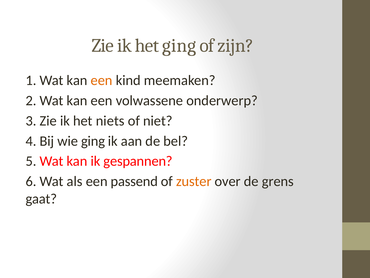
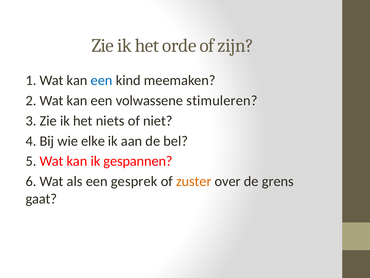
het ging: ging -> orde (179, 45)
een colour: orange -> blue (102, 80)
onderwerp: onderwerp -> stimuleren (222, 100)
wie ging: ging -> elke (93, 141)
passend: passend -> gesprek (134, 181)
